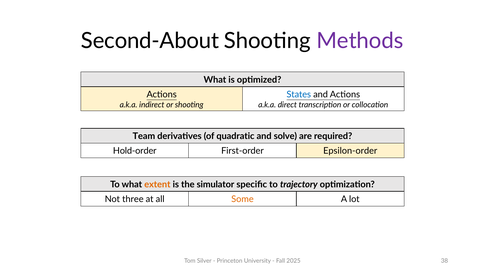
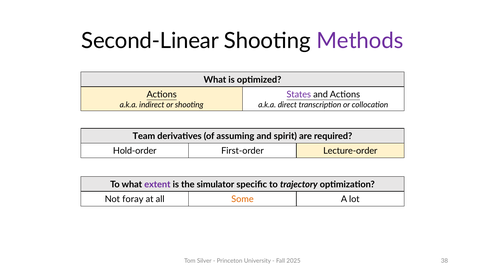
Second-About: Second-About -> Second-Linear (150, 41)
States colour: blue -> purple (299, 94)
quadratic: quadratic -> assuming (235, 136)
solve: solve -> spirit (285, 136)
Epsilon-order: Epsilon-order -> Lecture-order (350, 151)
extent colour: orange -> purple (157, 184)
three: three -> foray (133, 199)
